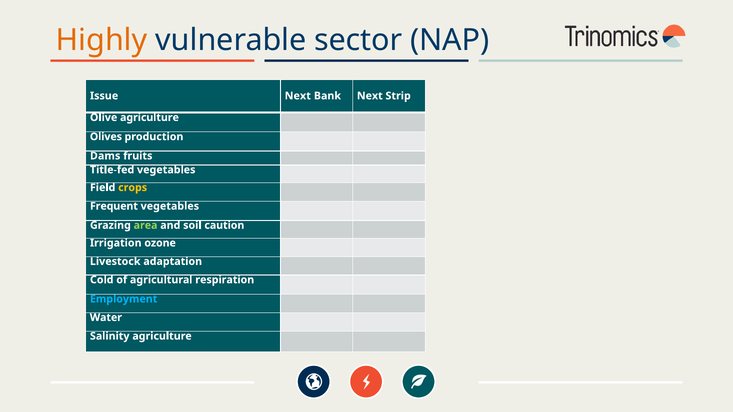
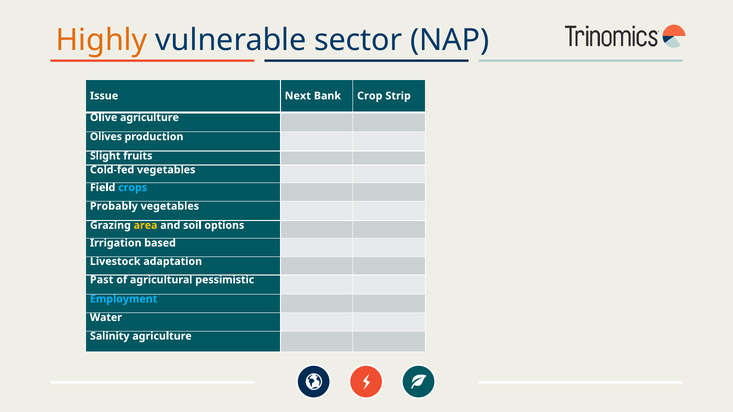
Bank Next: Next -> Crop (370, 96)
Dams: Dams -> Slight (105, 156)
Title-fed: Title-fed -> Cold-fed (112, 170)
crops colour: yellow -> light blue (133, 188)
Frequent: Frequent -> Probably (114, 206)
area colour: light green -> yellow (146, 225)
caution: caution -> options (224, 225)
ozone: ozone -> based (160, 243)
Cold: Cold -> Past (102, 280)
respiration: respiration -> pessimistic (225, 280)
